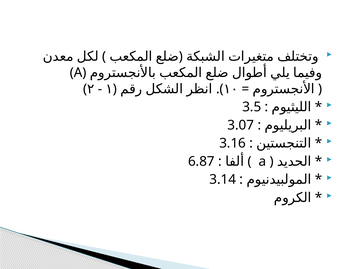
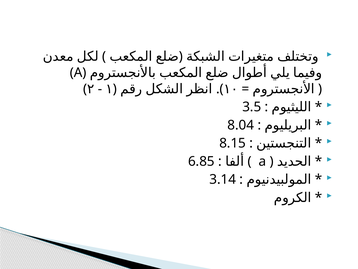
3.07: 3.07 -> 8.04 (241, 125)
3.16: 3.16 -> 8.15 (233, 143)
6.87: 6.87 -> 6.85 (201, 161)
